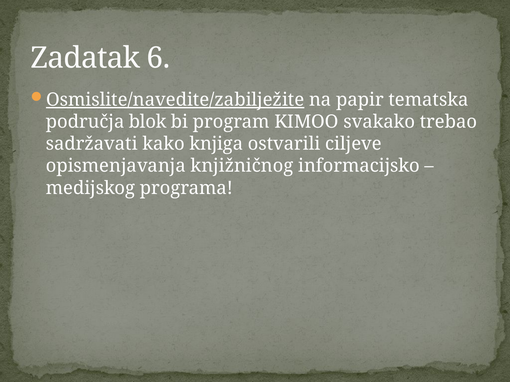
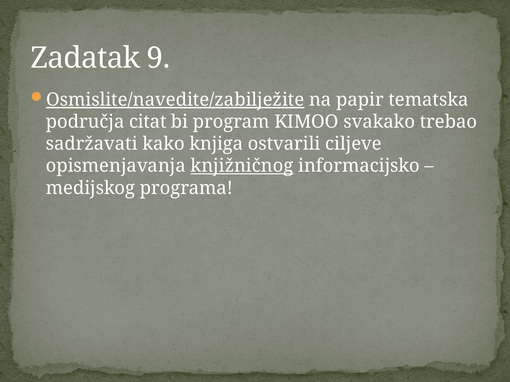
6: 6 -> 9 (158, 58)
blok: blok -> citat (148, 122)
knjižničnog underline: none -> present (242, 166)
